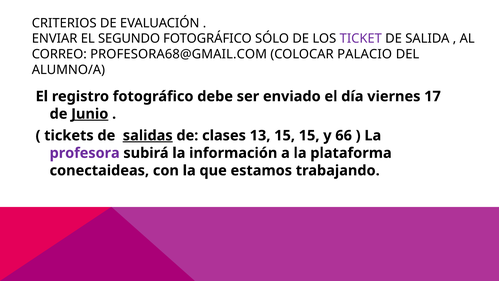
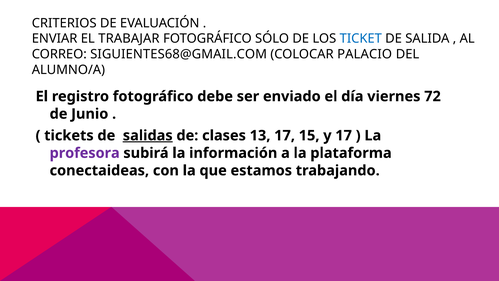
SEGUNDO: SEGUNDO -> TRABAJAR (129, 39)
TICKET colour: purple -> blue (361, 39)
PROFESORA68@GMAIL.COM: PROFESORA68@GMAIL.COM -> SIGUIENTES68@GMAIL.COM (179, 54)
17: 17 -> 72 (433, 96)
Junio underline: present -> none (90, 114)
13 15: 15 -> 17 (285, 135)
y 66: 66 -> 17 (344, 135)
